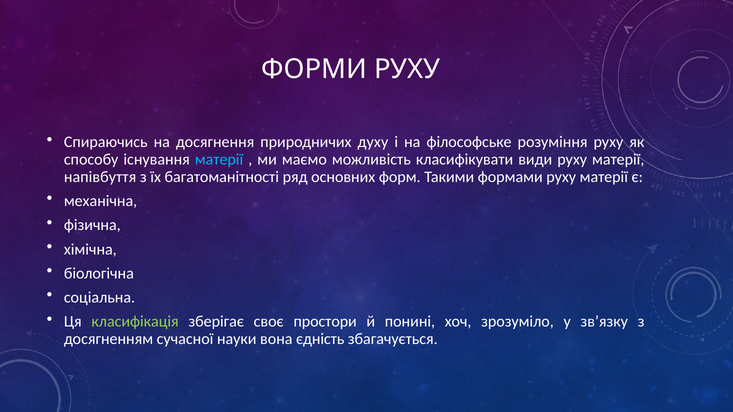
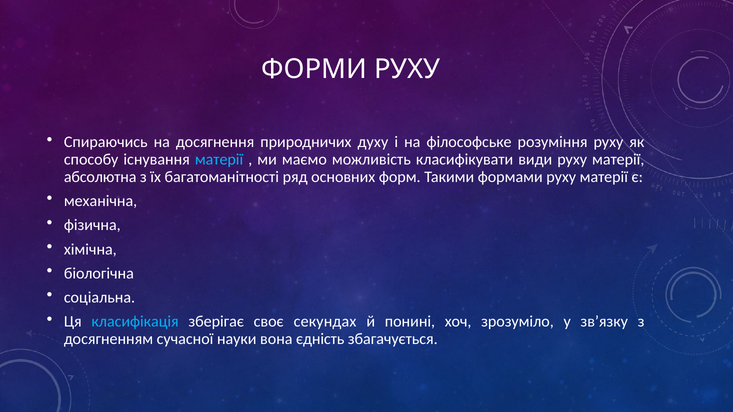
напівбуття: напівбуття -> абсолютна (100, 177)
класифікація colour: light green -> light blue (135, 322)
простори: простори -> секундах (325, 322)
